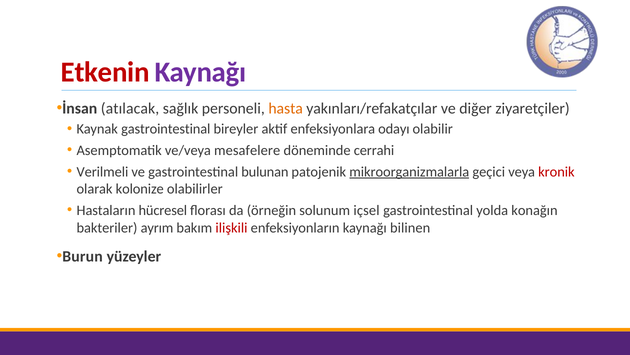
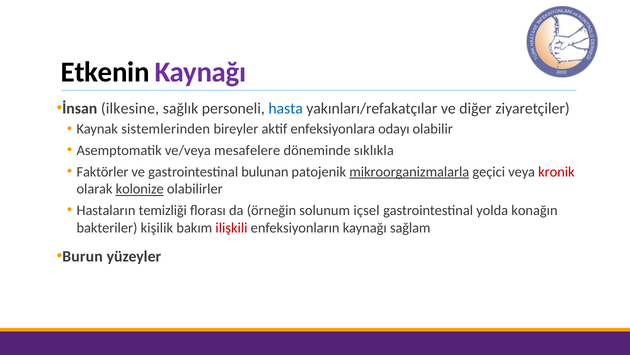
Etkenin colour: red -> black (105, 72)
atılacak: atılacak -> ilkesine (130, 108)
hasta colour: orange -> blue (286, 108)
Kaynak gastrointestinal: gastrointestinal -> sistemlerinden (166, 129)
cerrahi: cerrahi -> sıklıkla (374, 150)
Verilmeli: Verilmeli -> Faktörler (102, 171)
kolonize underline: none -> present (140, 189)
hücresel: hücresel -> temizliği (163, 210)
ayrım: ayrım -> kişilik (157, 227)
bilinen: bilinen -> sağlam (410, 227)
